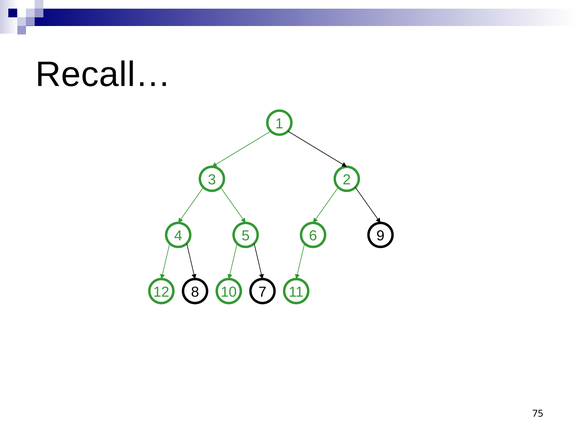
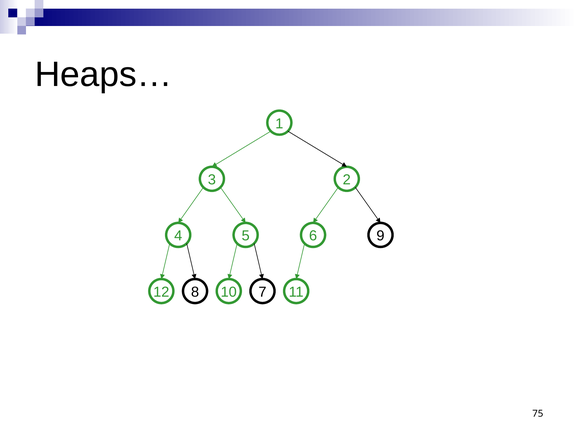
Recall…: Recall… -> Heaps… (103, 75)
